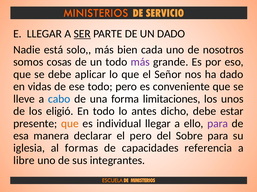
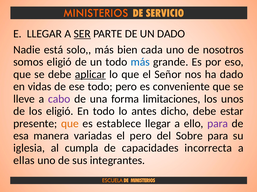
somos cosas: cosas -> eligió (59, 62)
más colour: purple -> blue (140, 62)
aplicar underline: none -> present (90, 75)
cabo colour: blue -> purple (59, 99)
individual: individual -> establece (119, 124)
declarar: declarar -> variadas (93, 136)
formas: formas -> cumpla (82, 149)
referencia: referencia -> incorrecta (208, 149)
libre: libre -> ellas (24, 161)
